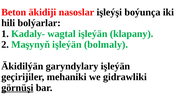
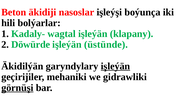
Maşynyň: Maşynyň -> Döwürde (31, 44)
bolmaly: bolmaly -> üstünde (106, 44)
işleýän underline: none -> present (115, 66)
